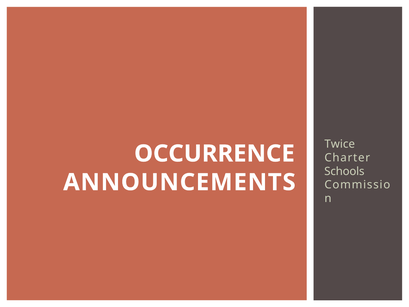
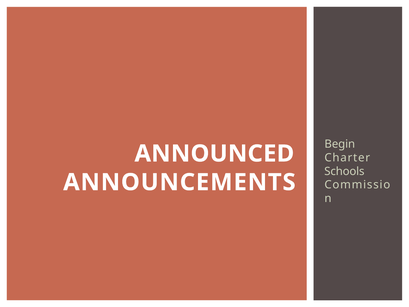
Twice: Twice -> Begin (340, 144)
OCCURRENCE: OCCURRENCE -> ANNOUNCED (214, 154)
